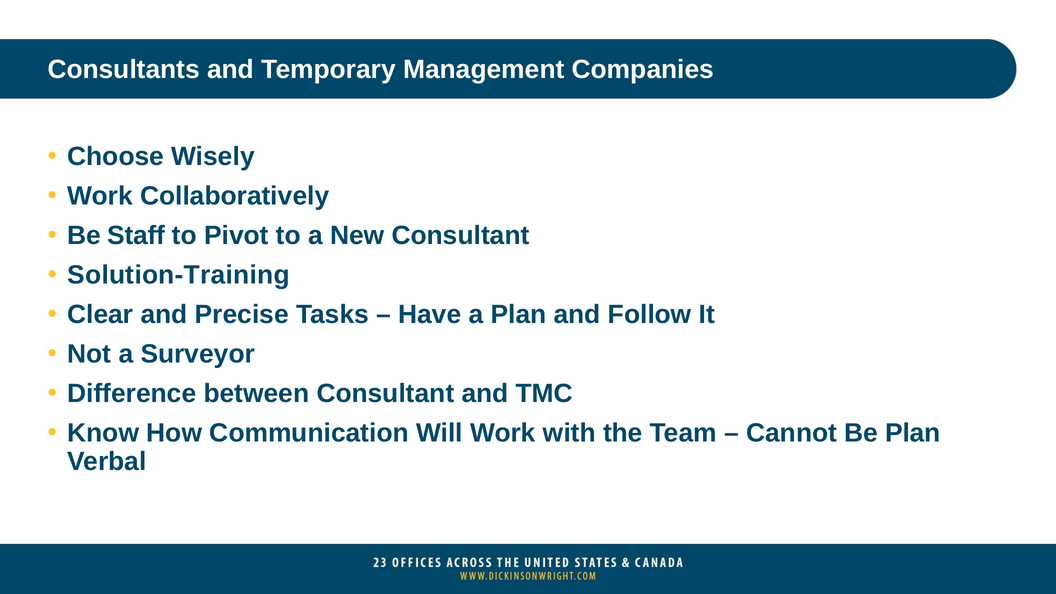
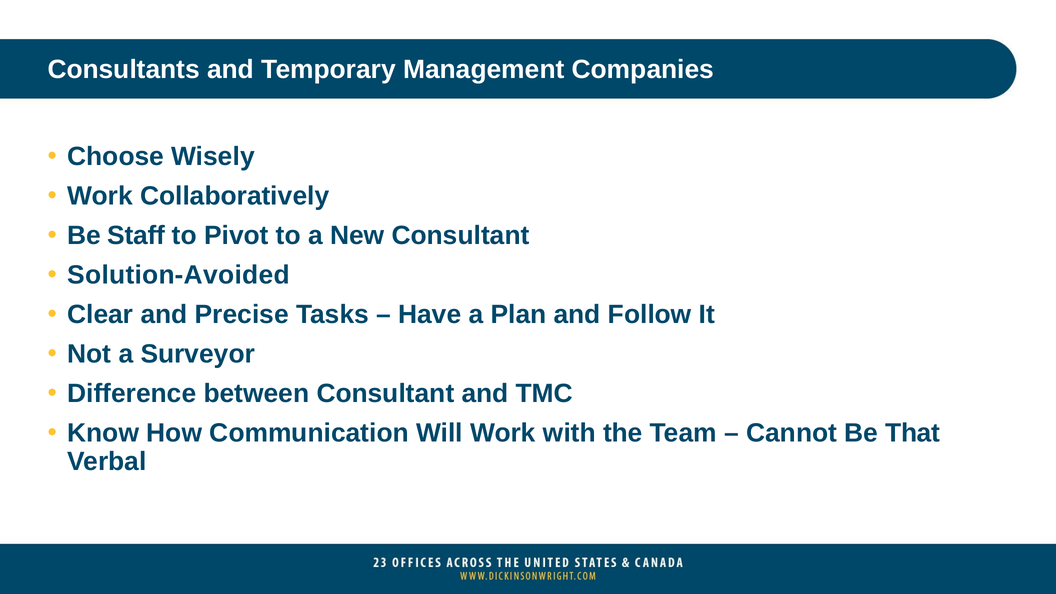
Solution-Training: Solution-Training -> Solution-Avoided (179, 275)
Be Plan: Plan -> That (913, 433)
